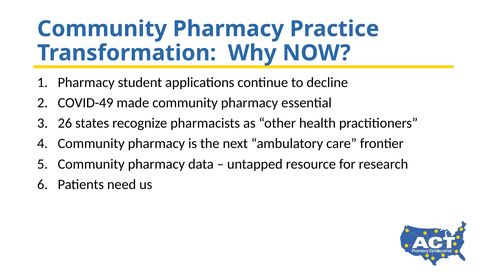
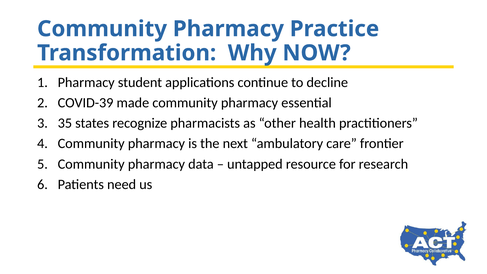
COVID-49: COVID-49 -> COVID-39 (86, 103)
26: 26 -> 35 (65, 123)
